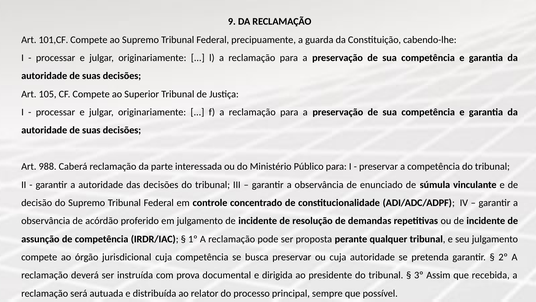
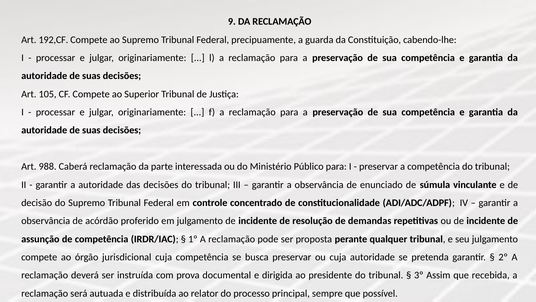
101,CF: 101,CF -> 192,CF (53, 40)
